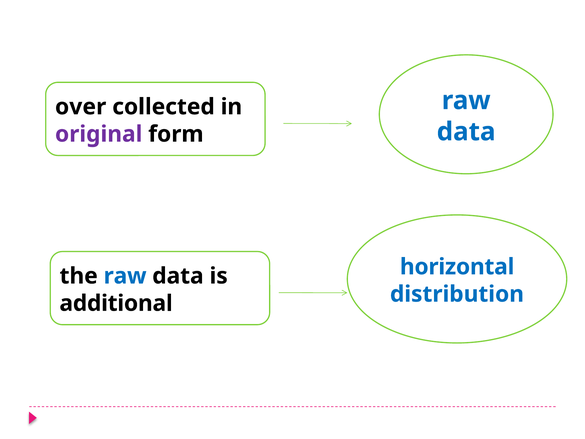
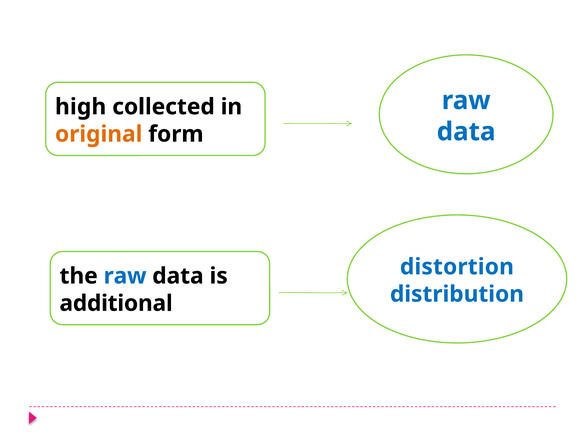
over: over -> high (81, 107)
original colour: purple -> orange (99, 134)
horizontal: horizontal -> distortion (457, 267)
